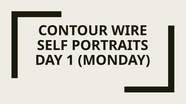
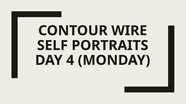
1: 1 -> 4 (70, 61)
